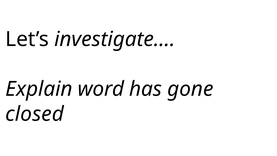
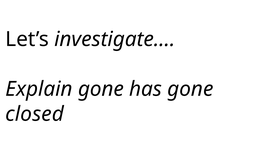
Explain word: word -> gone (101, 89)
